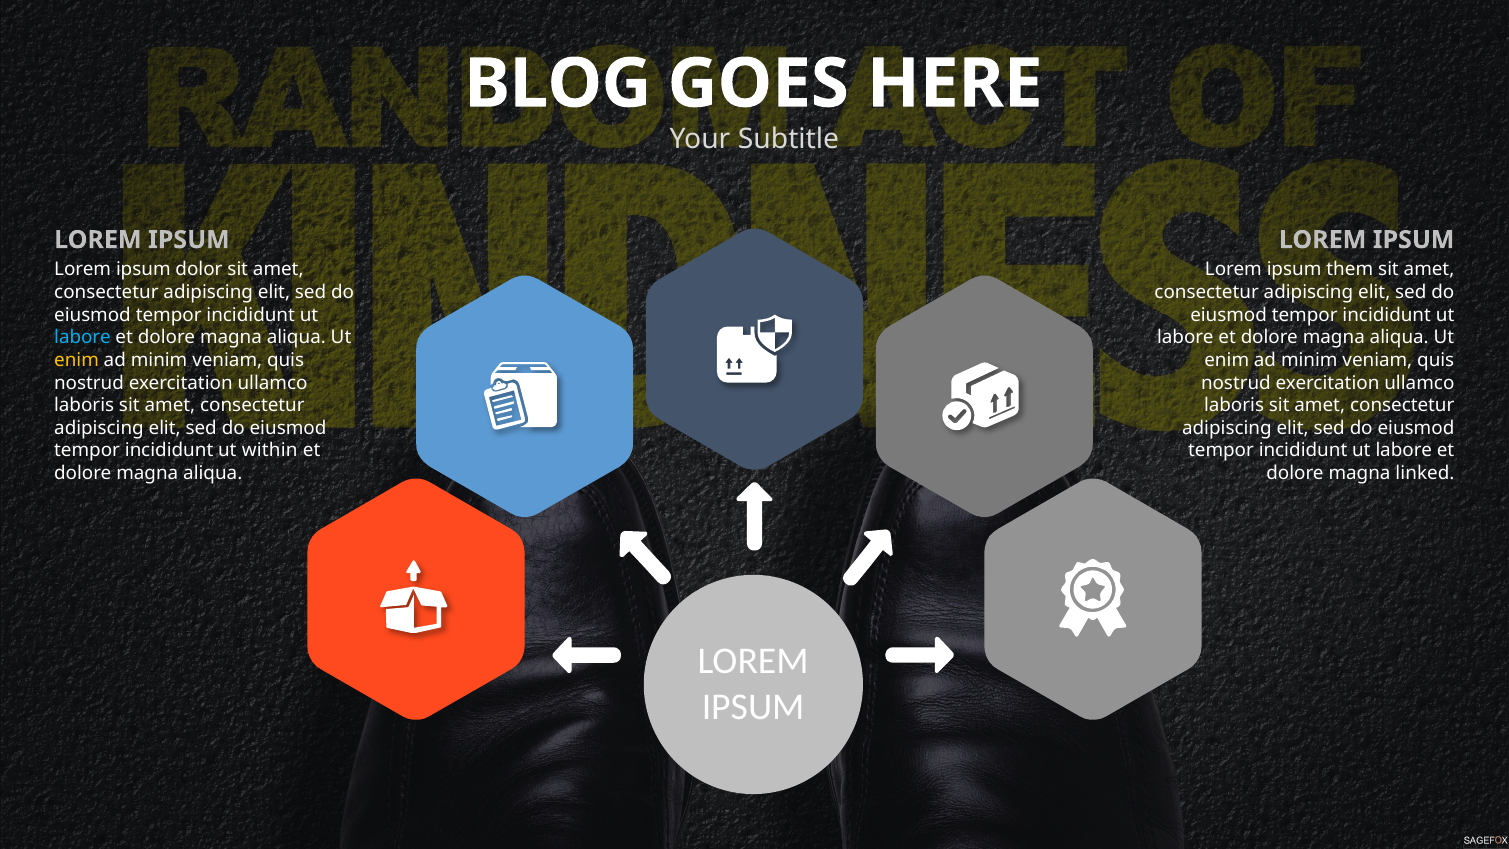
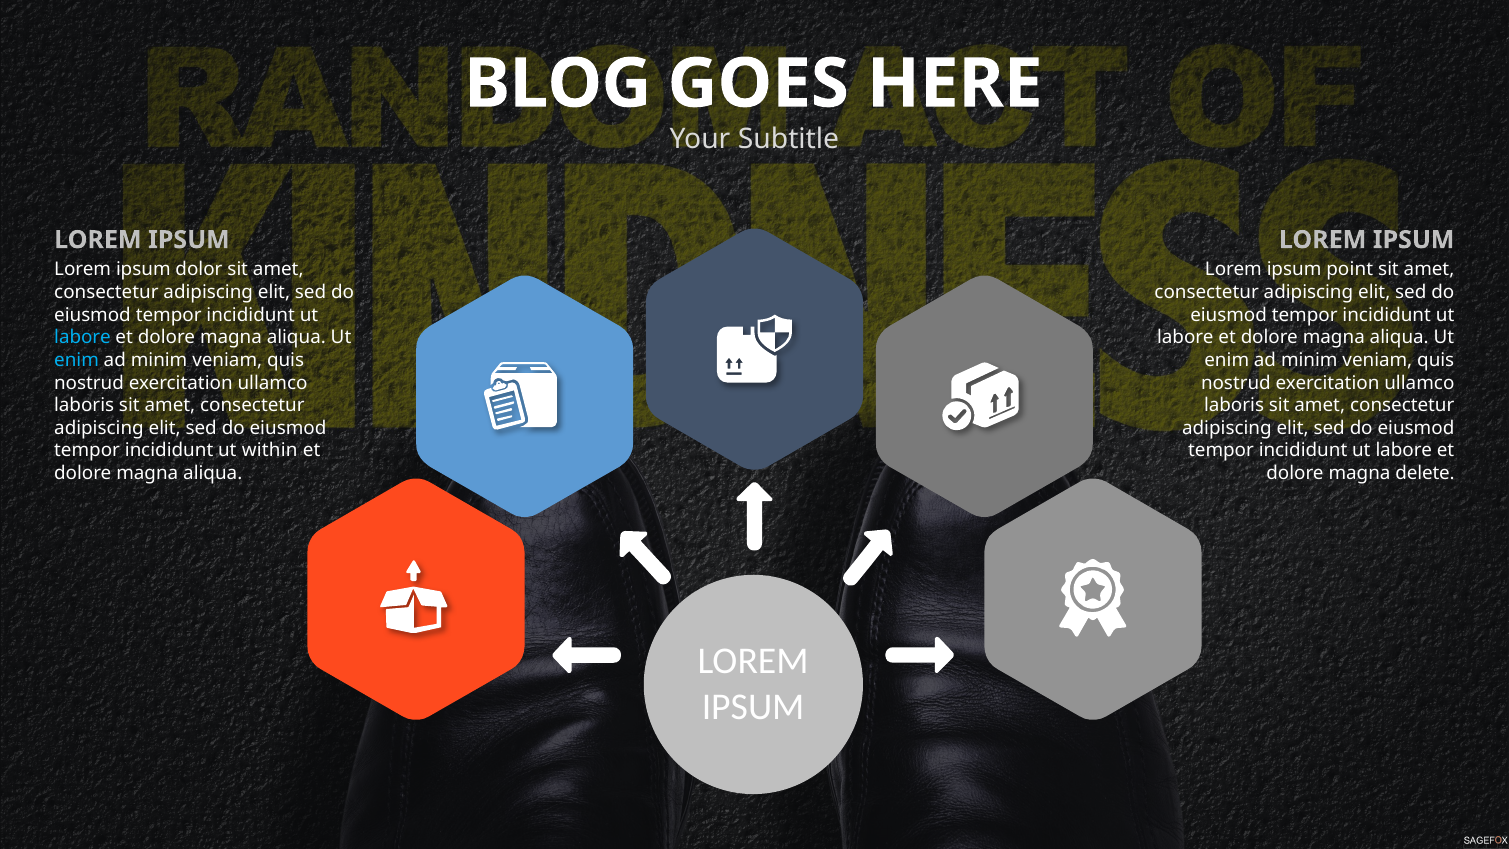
them: them -> point (1350, 270)
enim colour: yellow -> light blue (77, 360)
linked: linked -> delete (1425, 473)
